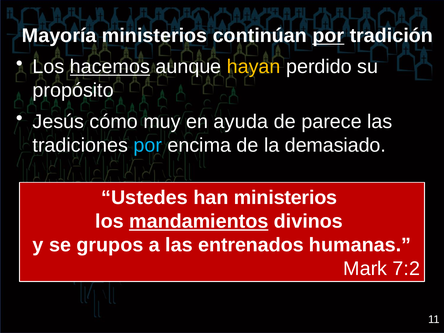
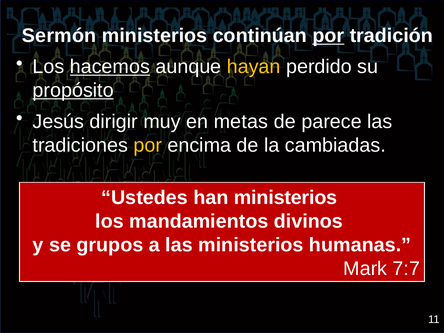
Mayoría: Mayoría -> Sermón (59, 36)
propósito underline: none -> present (73, 90)
cómo: cómo -> dirigir (114, 121)
ayuda: ayuda -> metas (241, 121)
por colour: light blue -> yellow (148, 145)
demasiado: demasiado -> cambiadas (335, 145)
mandamientos underline: present -> none (199, 221)
las entrenados: entrenados -> ministerios (251, 245)
7:2: 7:2 -> 7:7 (406, 269)
